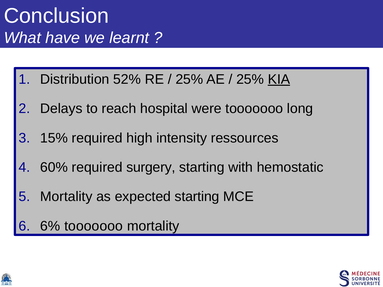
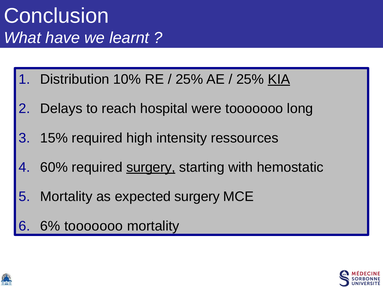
52%: 52% -> 10% (127, 79)
surgery underline: none -> present (151, 167)
expected starting: starting -> surgery (197, 197)
